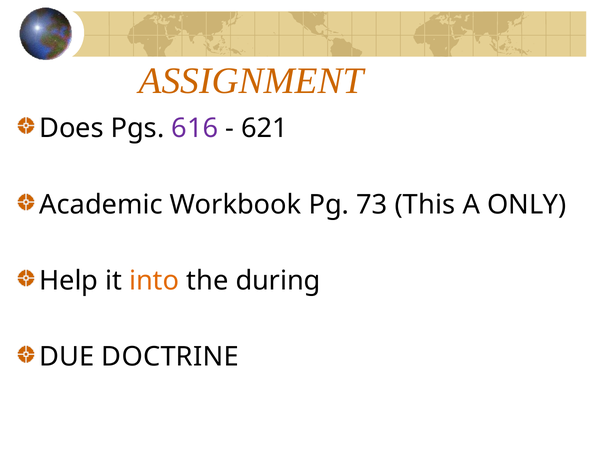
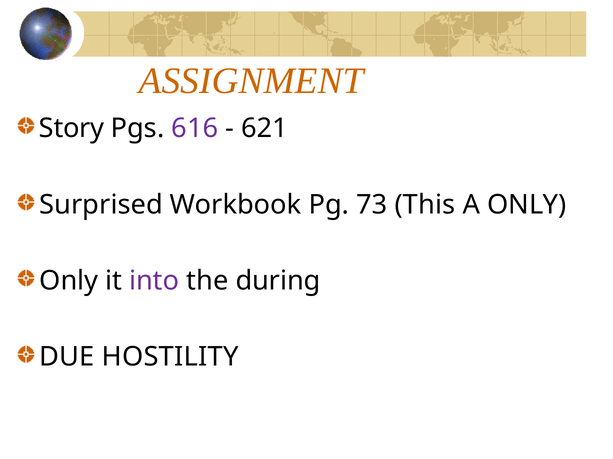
Does: Does -> Story (72, 129)
Academic: Academic -> Surprised (101, 205)
Help: Help -> Only (69, 281)
into colour: orange -> purple (154, 281)
DOCTRINE: DOCTRINE -> HOSTILITY (170, 358)
